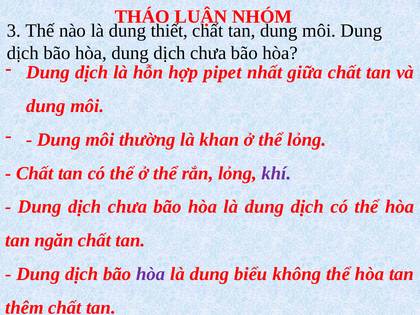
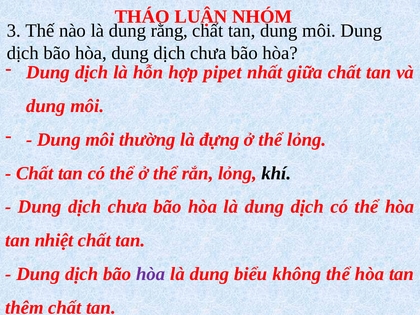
thiết: thiết -> rằng (169, 31)
khan: khan -> đựng (219, 140)
khí colour: purple -> black (276, 173)
ngăn: ngăn -> nhiệt (54, 240)
